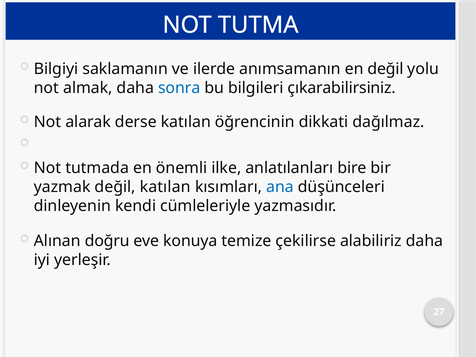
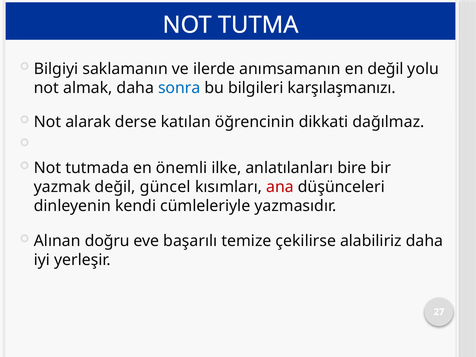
çıkarabilirsiniz: çıkarabilirsiniz -> karşılaşmanızı (342, 88)
değil katılan: katılan -> güncel (165, 187)
ana colour: blue -> red (280, 187)
konuya: konuya -> başarılı (190, 241)
